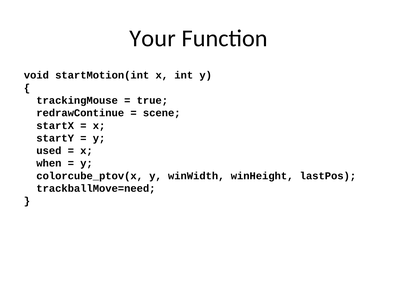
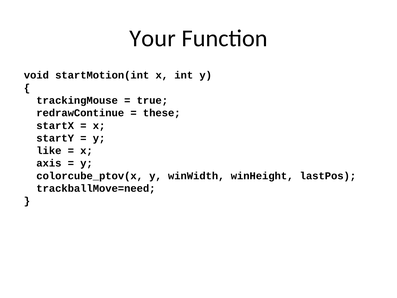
scene: scene -> these (162, 113)
used: used -> like (49, 151)
when: when -> axis (49, 163)
